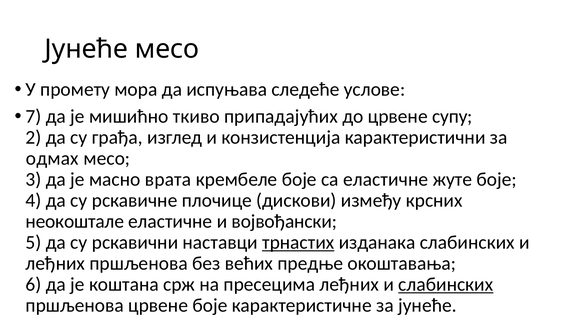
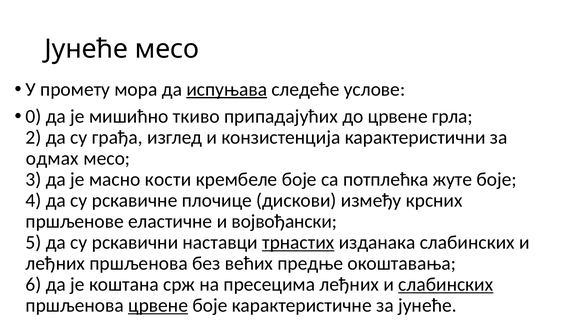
испуњава underline: none -> present (227, 89)
7: 7 -> 0 (33, 117)
супу: супу -> грла (452, 117)
врата: врата -> кости (168, 180)
са еластичне: еластичне -> потплећка (386, 180)
неокоштале: неокоштале -> пршљенове (75, 222)
црвене underline: none -> present (158, 306)
